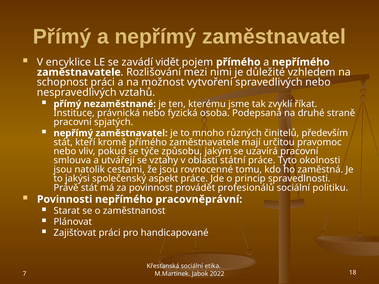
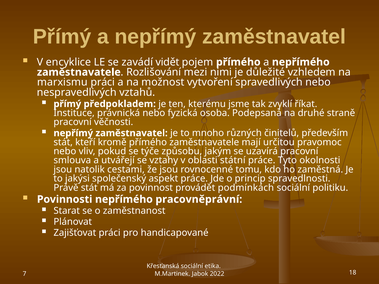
schopnost: schopnost -> marxismu (62, 82)
nezaměstnané: nezaměstnané -> předpokladem (120, 104)
spjatých: spjatých -> věčnosti (114, 122)
profesionálů: profesionálů -> podmínkách (246, 188)
